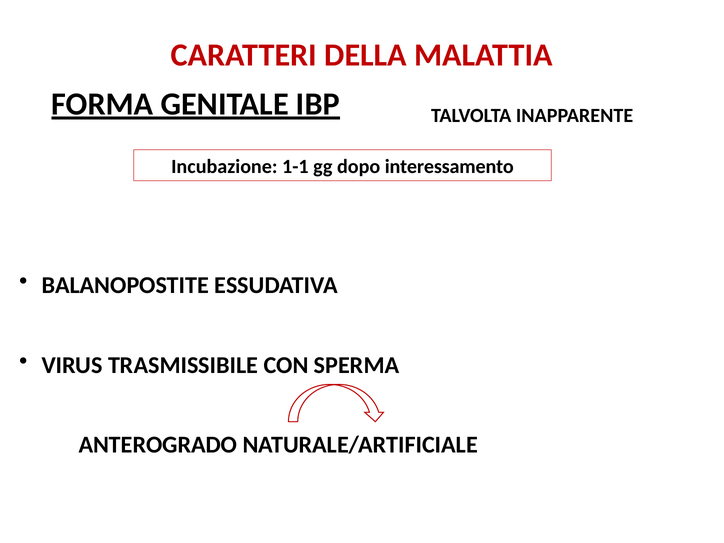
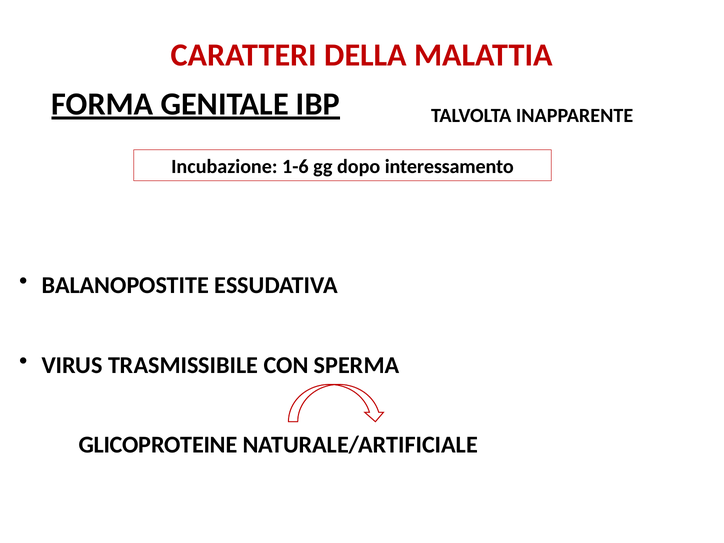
1-1: 1-1 -> 1-6 (295, 167)
ANTEROGRADO: ANTEROGRADO -> GLICOPROTEINE (158, 445)
